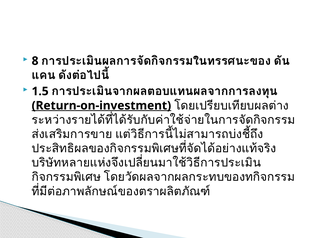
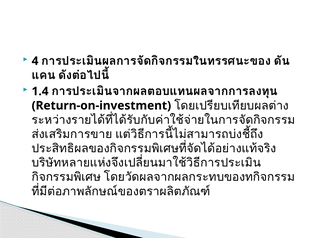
8: 8 -> 4 (35, 61)
1.5: 1.5 -> 1.4 (40, 91)
Return-on-investment underline: present -> none (101, 105)
